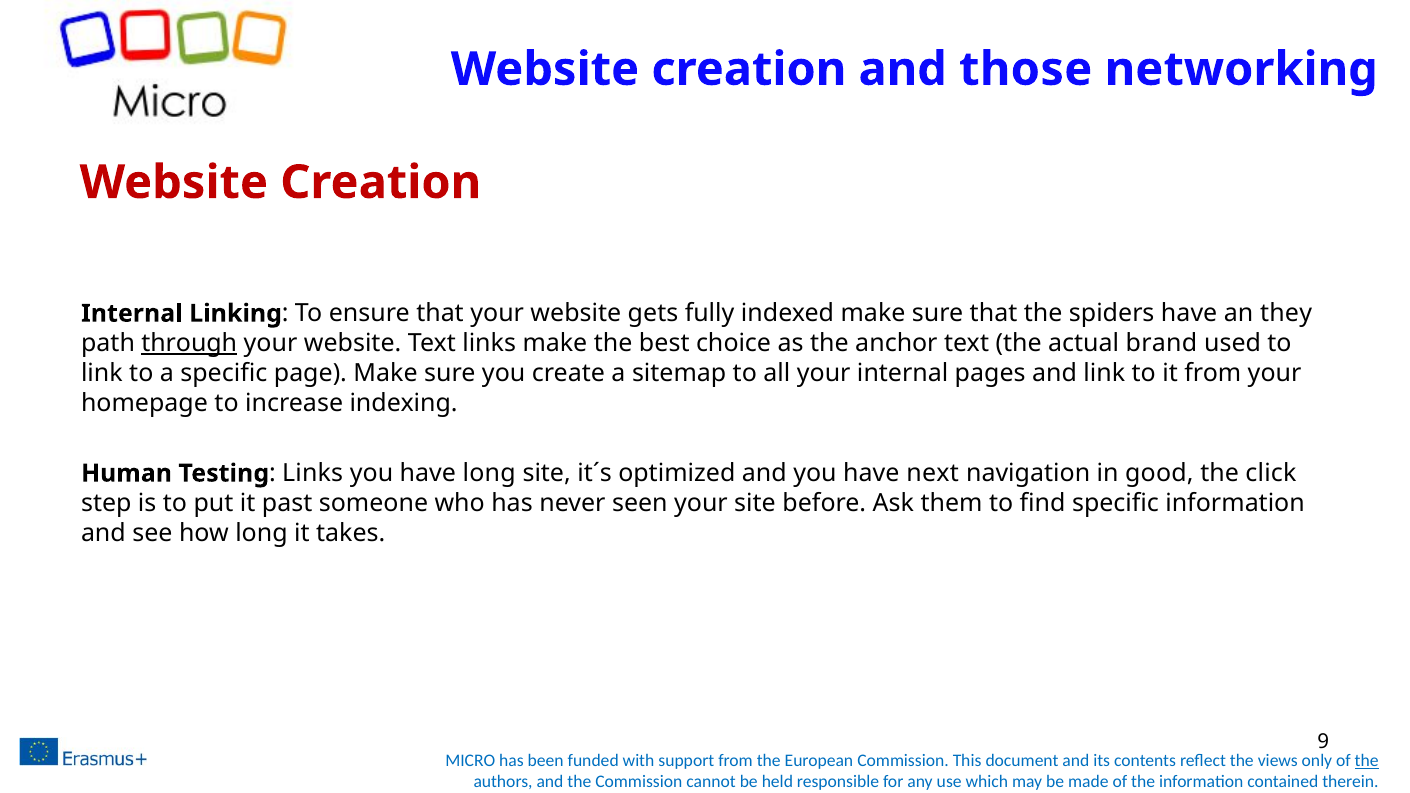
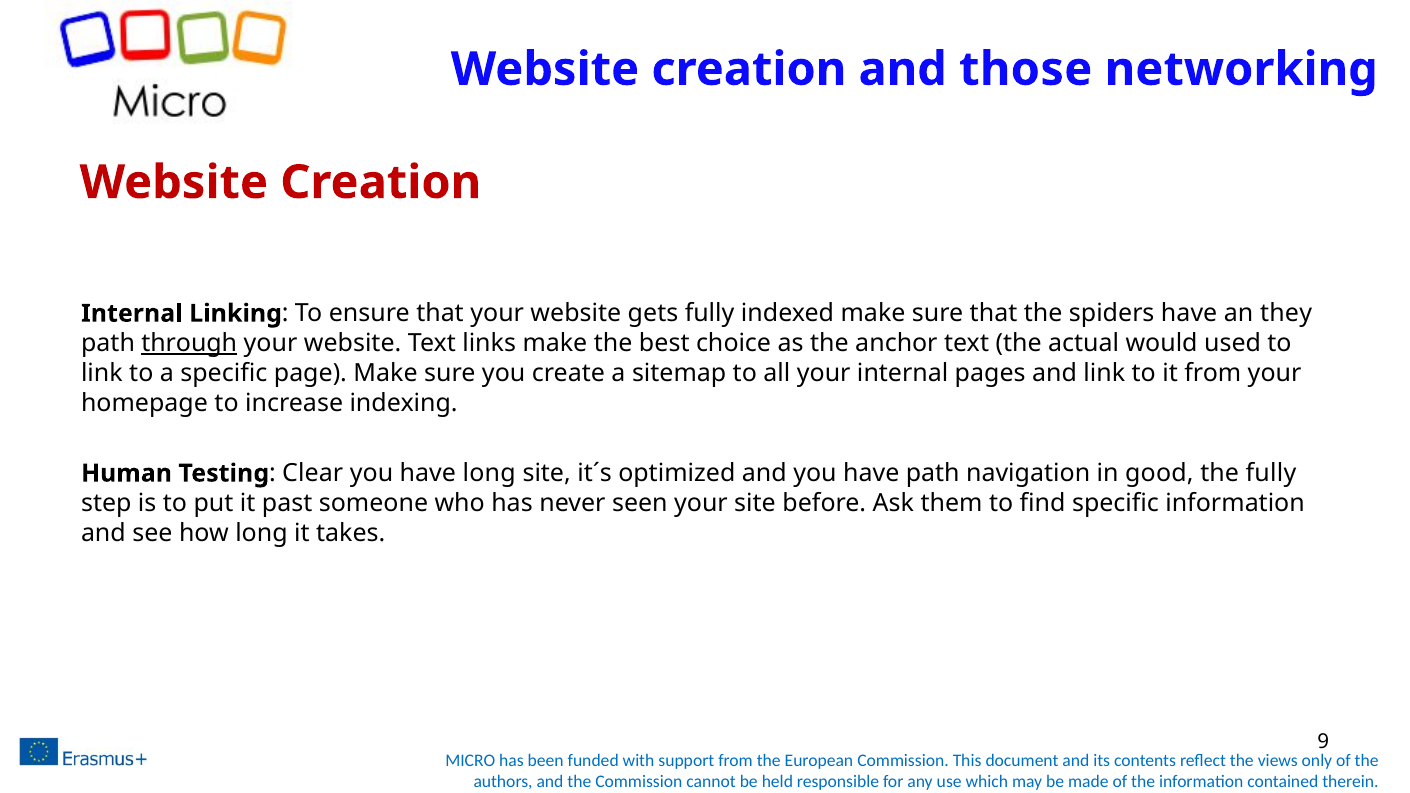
brand: brand -> would (1162, 343)
Testing Links: Links -> Clear (313, 473)
have next: next -> path (933, 473)
the click: click -> fully (1271, 473)
the underline: present -> none (1367, 761)
